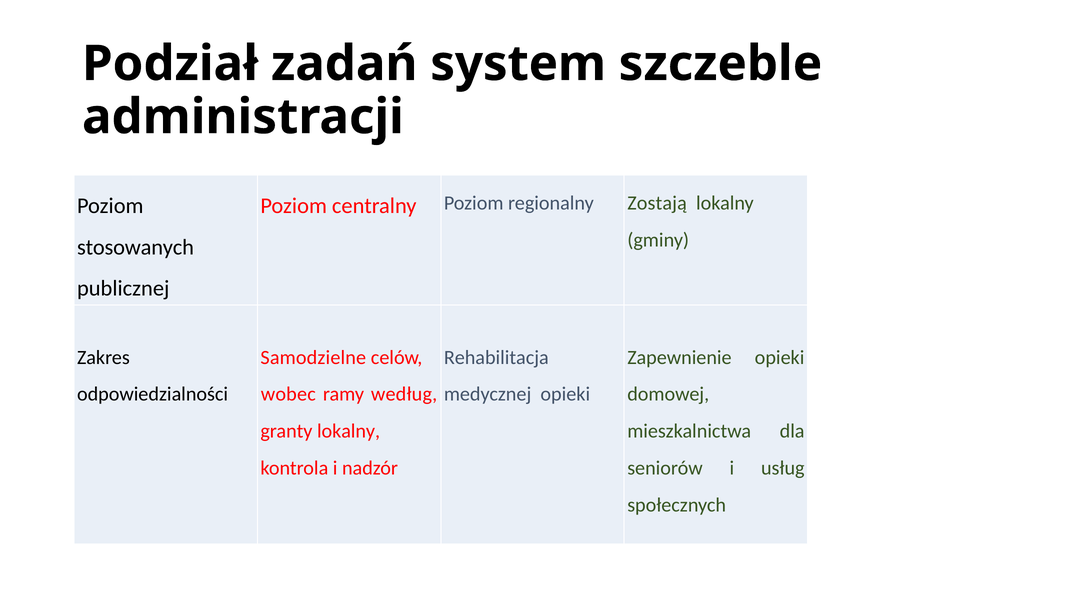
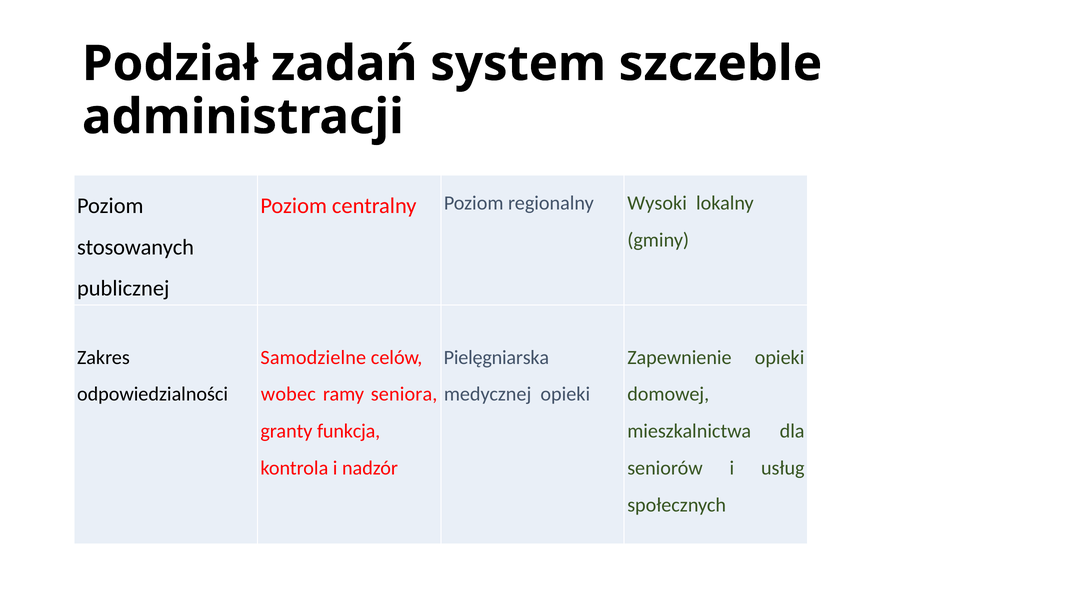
Zostają: Zostają -> Wysoki (657, 203)
Rehabilitacja: Rehabilitacja -> Pielęgniarska (496, 358)
według: według -> seniora (404, 394)
granty lokalny: lokalny -> funkcja (349, 431)
